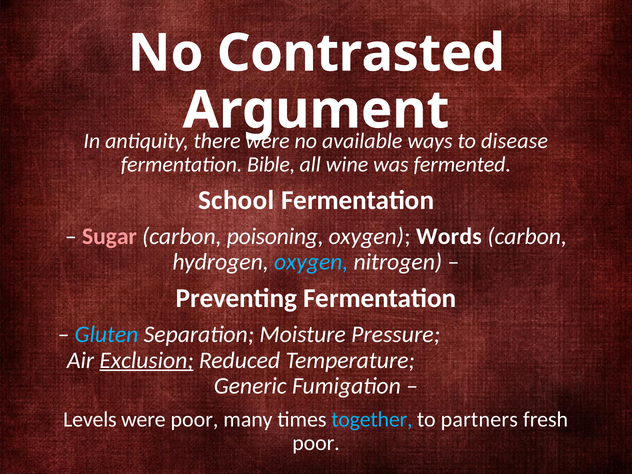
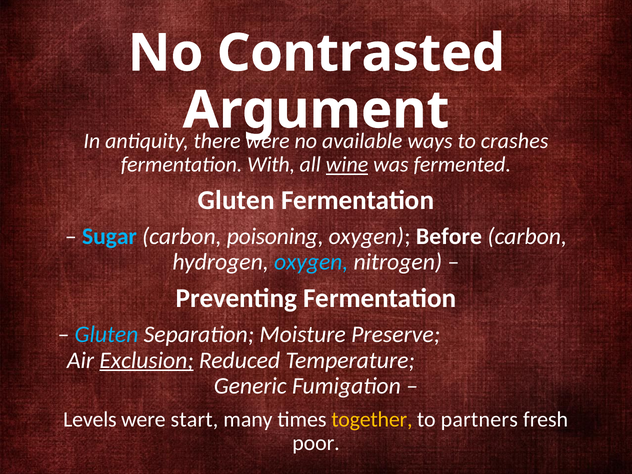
disease: disease -> crashes (515, 141)
Bible: Bible -> With (271, 165)
wine underline: none -> present (347, 165)
School: School -> Gluten (236, 200)
Sugar colour: pink -> light blue (109, 236)
Words: Words -> Before (449, 236)
Pressure: Pressure -> Preserve (396, 335)
were poor: poor -> start (194, 419)
together colour: light blue -> yellow (372, 419)
